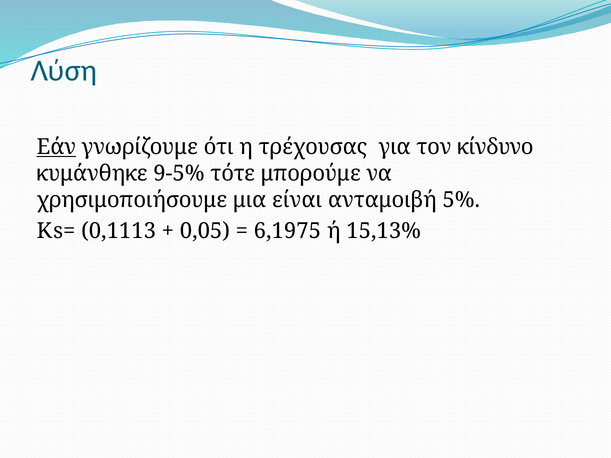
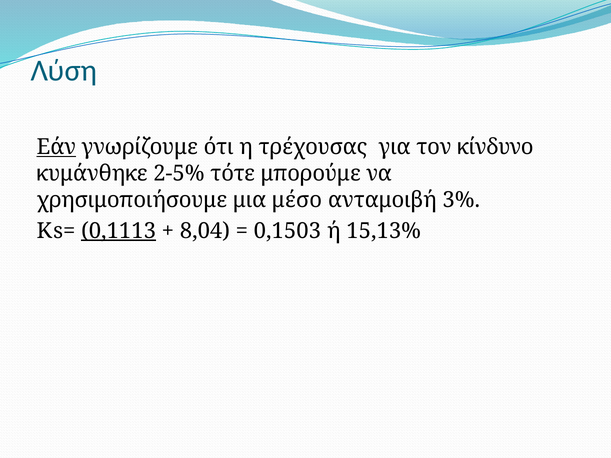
9-5%: 9-5% -> 2-5% (179, 174)
είναι: είναι -> μέσο (297, 200)
5%: 5% -> 3% (461, 200)
0,1113 underline: none -> present (119, 231)
0,05: 0,05 -> 8,04 (205, 231)
6,1975: 6,1975 -> 0,1503 (287, 231)
